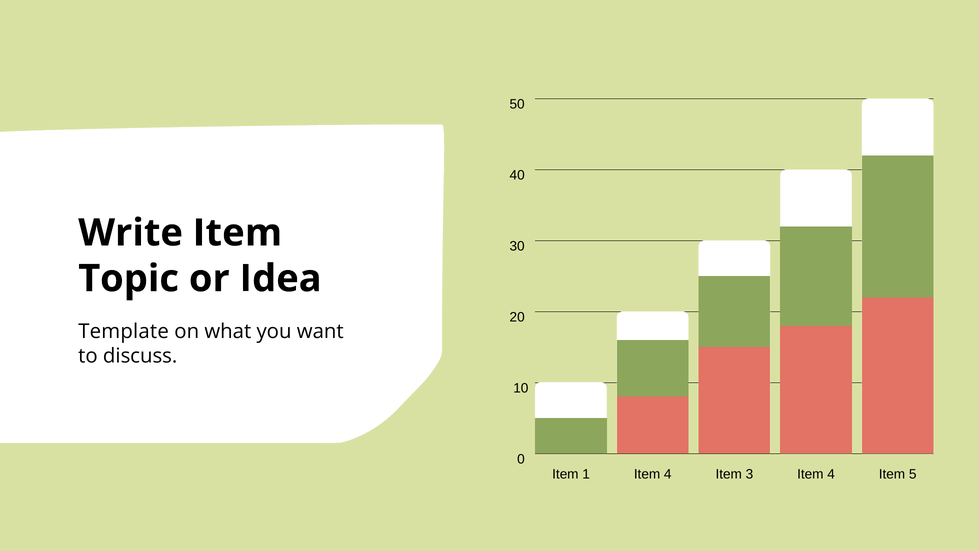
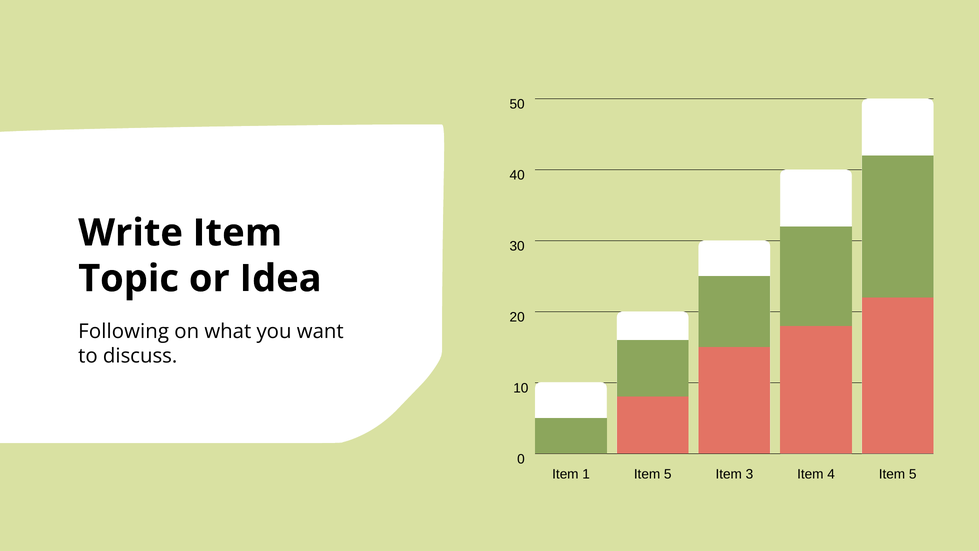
Template: Template -> Following (124, 331)
1 Item 4: 4 -> 5 (668, 474)
